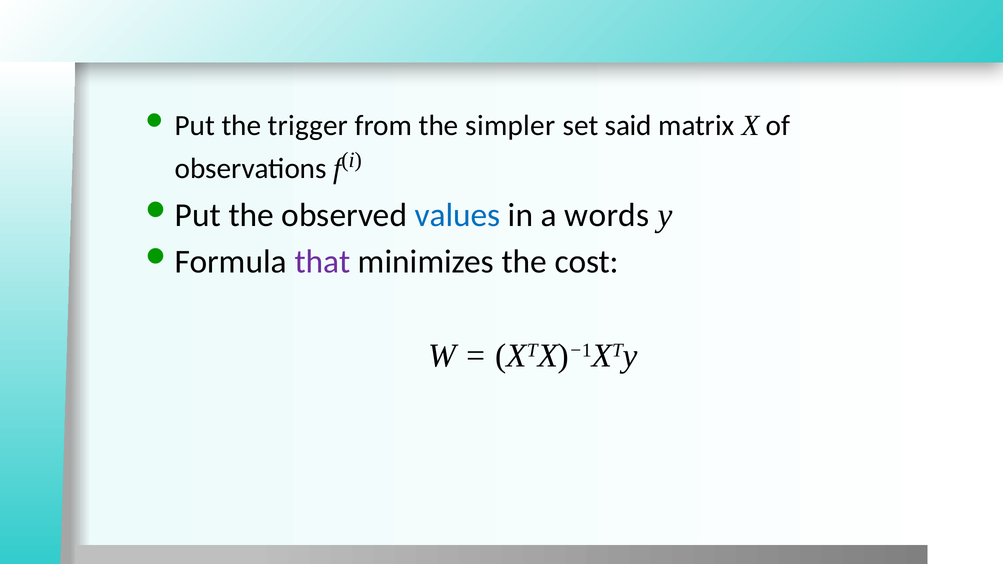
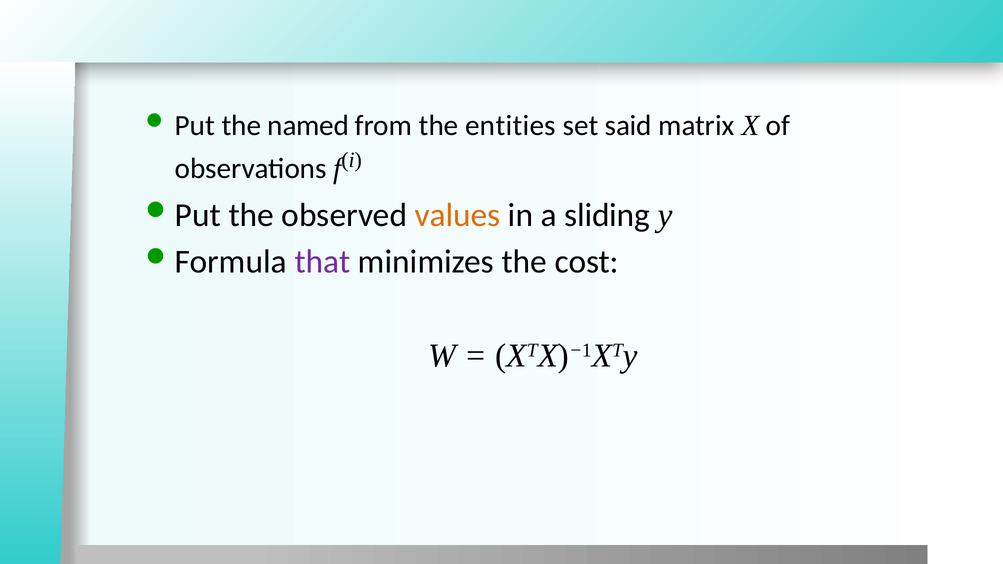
trigger: trigger -> named (308, 125)
simpler: simpler -> entities (510, 125)
values colour: blue -> orange (458, 215)
words: words -> sliding (607, 215)
